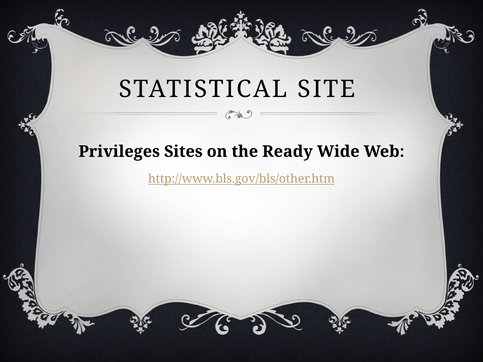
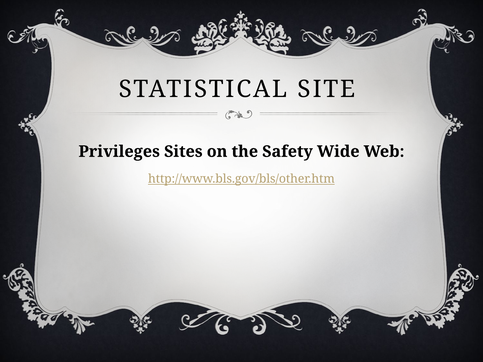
Ready: Ready -> Safety (287, 152)
